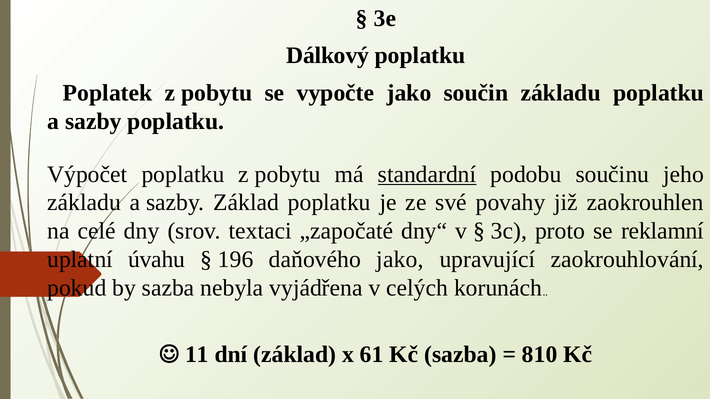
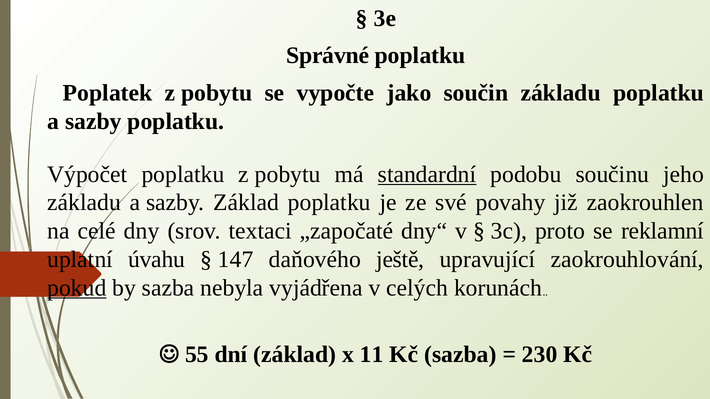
Dálkový: Dálkový -> Správné (328, 56)
196: 196 -> 147 (236, 260)
daňového jako: jako -> ještě (400, 260)
pokud underline: none -> present (77, 288)
11: 11 -> 55 (197, 355)
61: 61 -> 11 (372, 355)
810: 810 -> 230 (540, 355)
